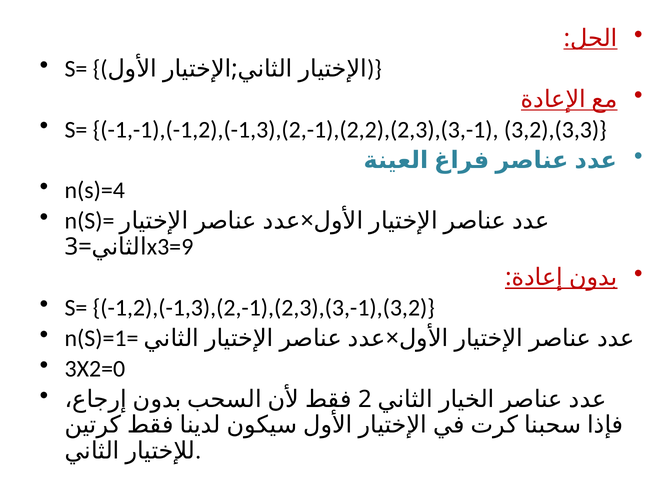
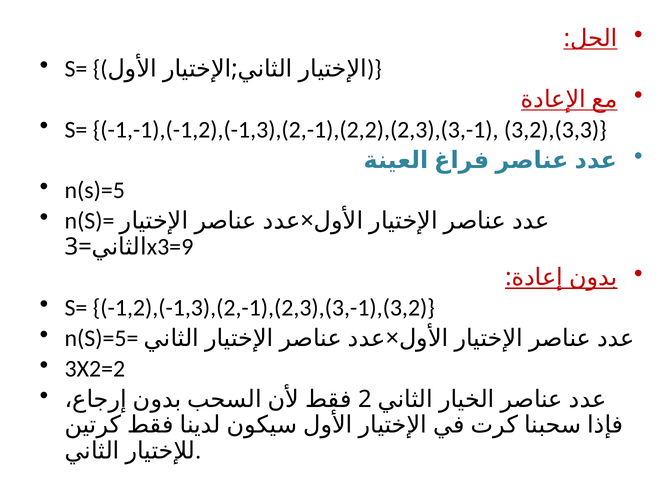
n(s)=4: n(s)=4 -> n(s)=5 (95, 190)
n(S)=1=: n(S)=1= -> n(S)=5= (102, 338)
3X2=0: 3X2=0 -> 3X2=2 (95, 368)
